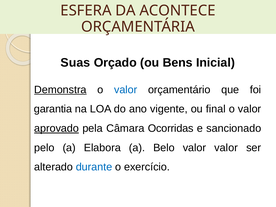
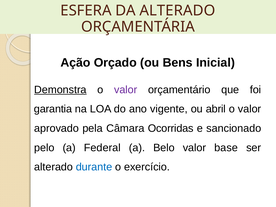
DA ACONTECE: ACONTECE -> ALTERADO (177, 11)
Suas: Suas -> Ação (75, 63)
valor colour: blue -> purple (126, 90)
final: final -> abril (216, 109)
aprovado underline: present -> none (57, 128)
Elabora: Elabora -> Federal (102, 148)
valor valor: valor -> base (226, 148)
